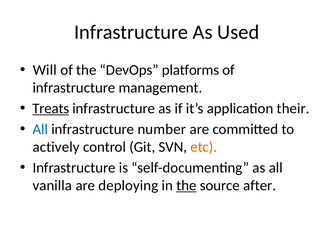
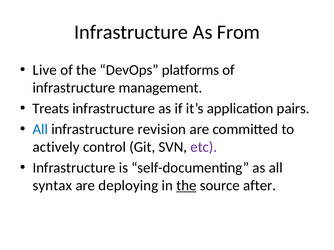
Used: Used -> From (238, 32)
Will: Will -> Live (45, 70)
Treats underline: present -> none (51, 109)
their: their -> pairs (293, 109)
number: number -> revision (162, 129)
etc colour: orange -> purple (204, 147)
vanilla: vanilla -> syntax (52, 186)
